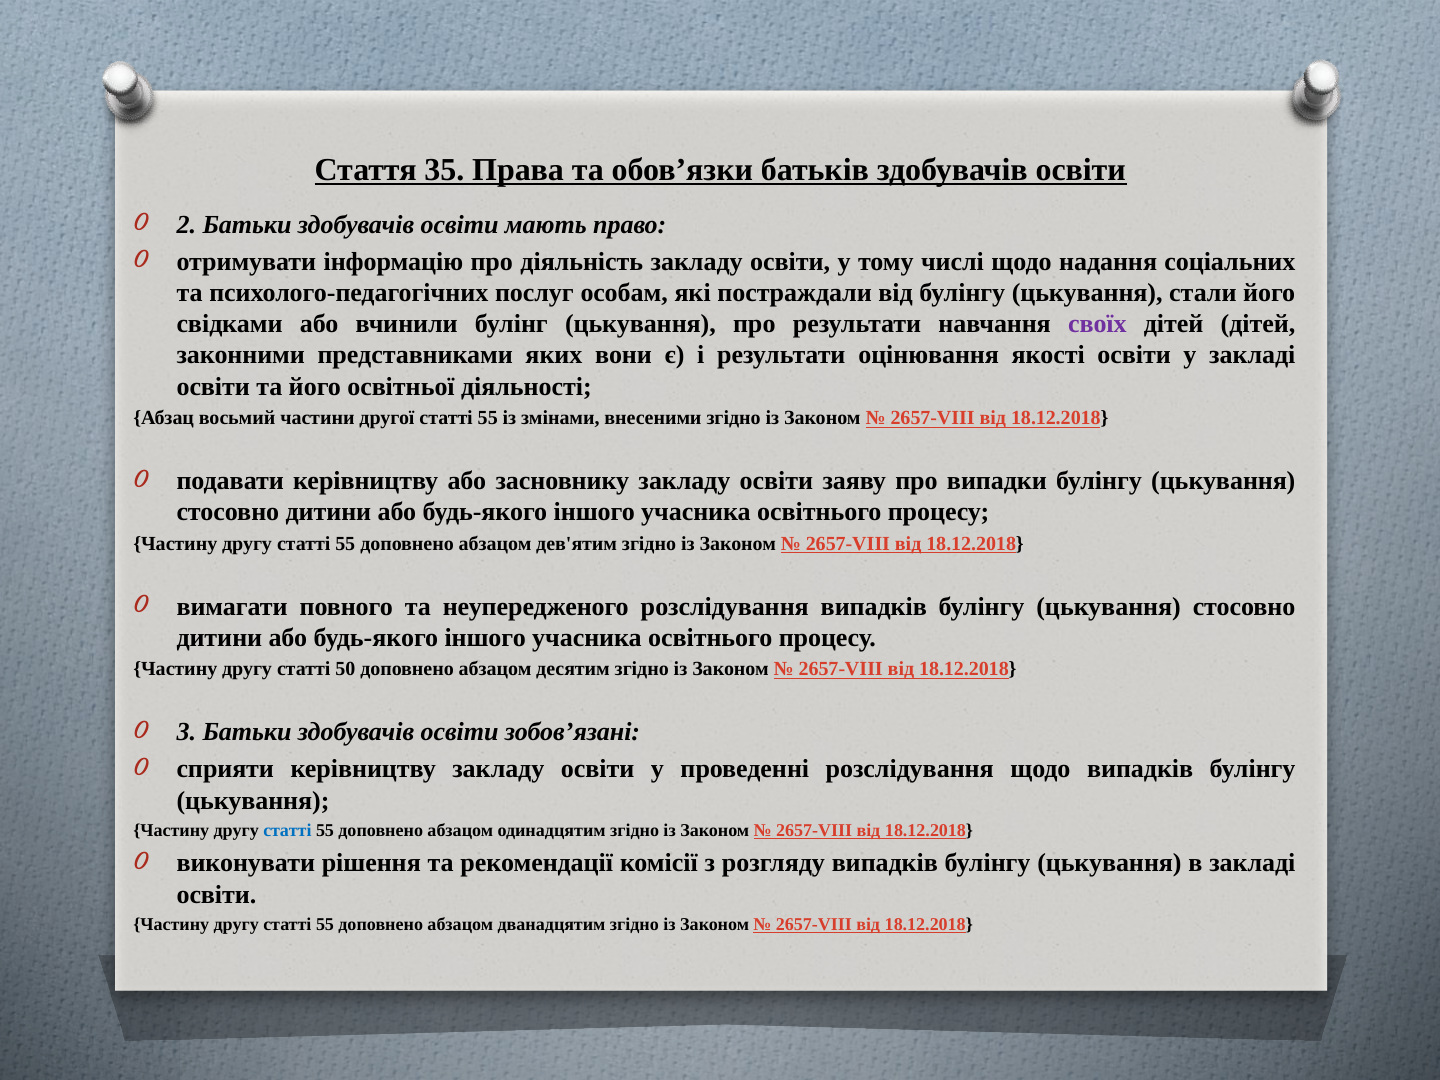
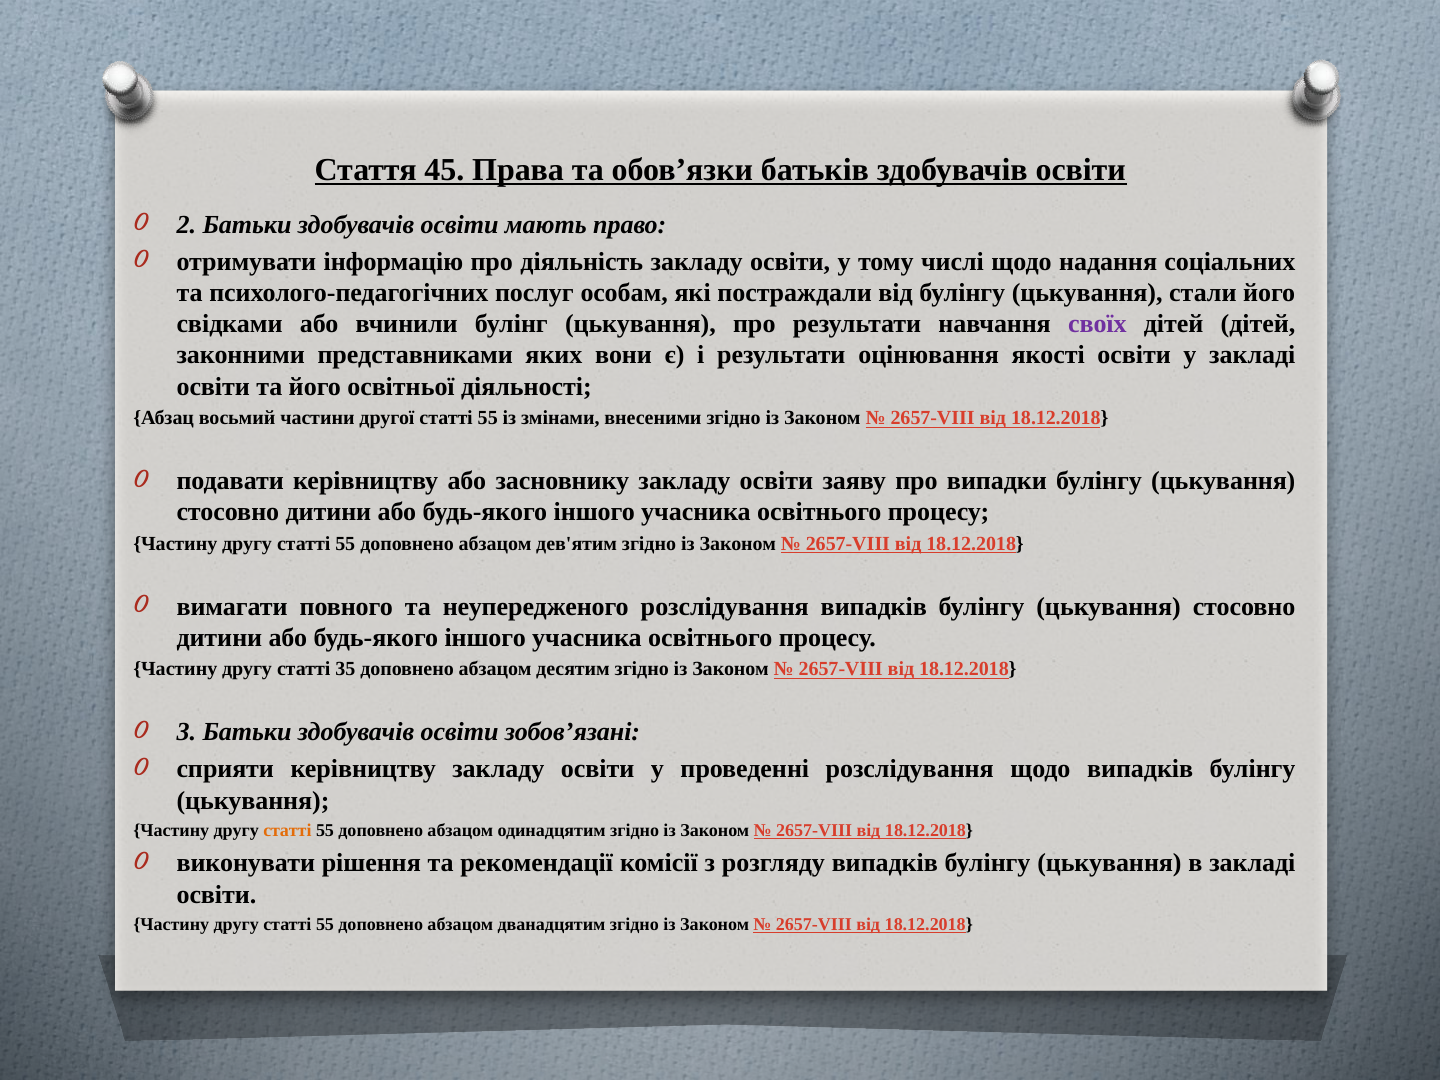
35: 35 -> 45 (444, 170)
50: 50 -> 35 (345, 669)
статті colour: blue -> orange (287, 830)
